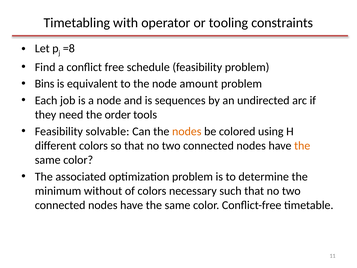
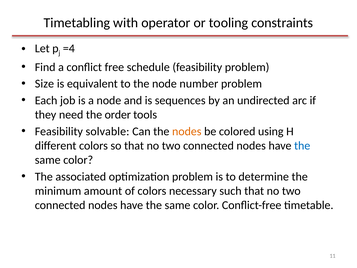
=8: =8 -> =4 (69, 48)
Bins: Bins -> Size (44, 84)
amount: amount -> number (199, 84)
the colour: orange -> blue (302, 146)
without: without -> amount (103, 191)
